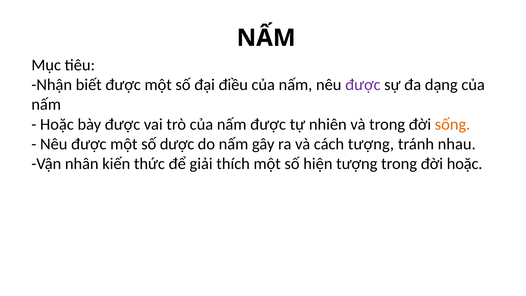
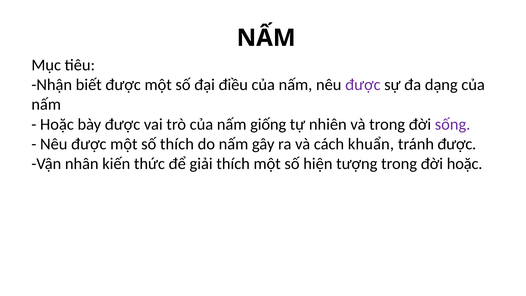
nấm được: được -> giống (268, 124)
sống colour: orange -> purple (453, 124)
số dược: dược -> thích (177, 144)
cách tượng: tượng -> khuẩn (371, 144)
tránh nhau: nhau -> được (457, 144)
